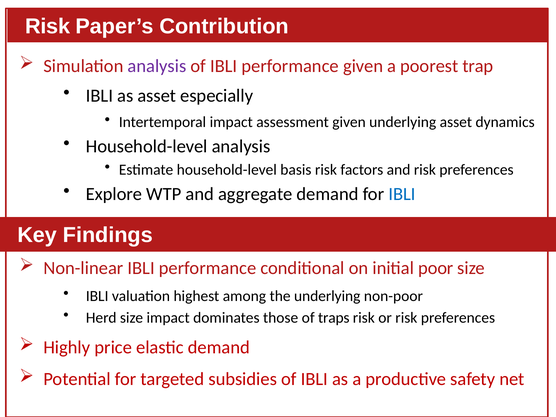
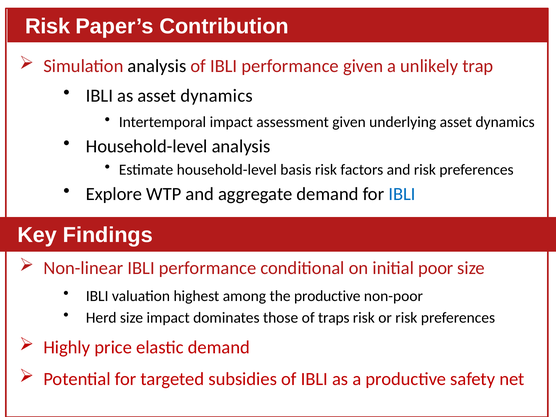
analysis colour: purple -> black (157, 66)
poorest: poorest -> unlikely (429, 66)
as asset especially: especially -> dynamics (217, 96)
the underlying: underlying -> productive (327, 296)
